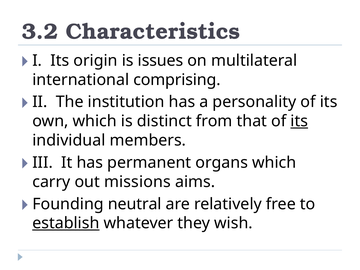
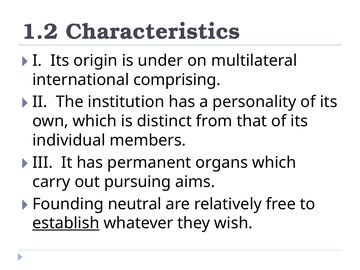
3.2: 3.2 -> 1.2 (40, 32)
issues: issues -> under (160, 61)
its underline: present -> none (299, 121)
missions: missions -> pursuing (138, 182)
